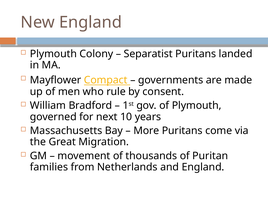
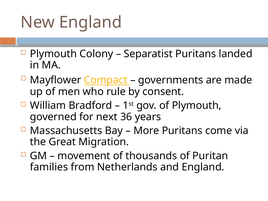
10: 10 -> 36 (126, 117)
